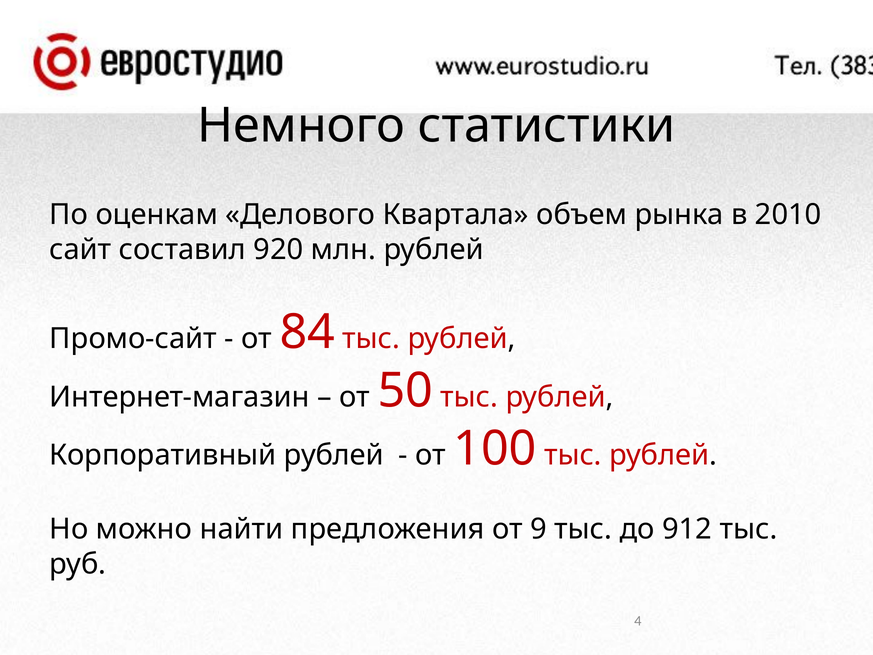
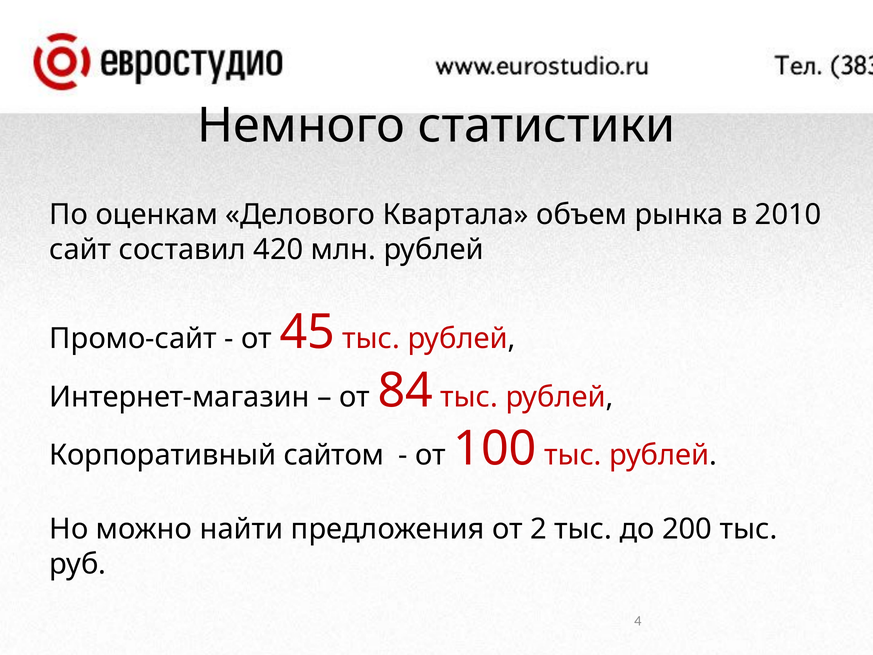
920: 920 -> 420 (278, 249)
84: 84 -> 45 (307, 332)
50: 50 -> 84 (405, 390)
Корпоративный рублей: рублей -> сайтом (334, 455)
9: 9 -> 2 (538, 529)
912: 912 -> 200 (687, 529)
